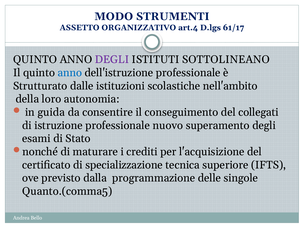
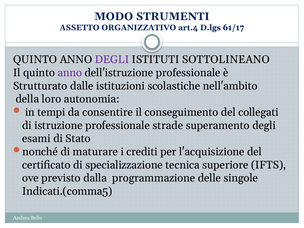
anno colour: blue -> purple (70, 73)
guida: guida -> tempi (51, 112)
nuovo: nuovo -> strade (168, 125)
Quanto.(comma5: Quanto.(comma5 -> Indicati.(comma5 (67, 191)
